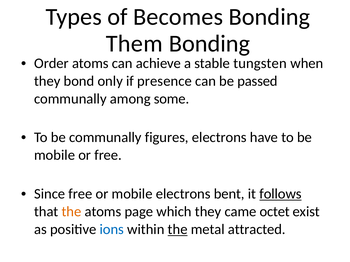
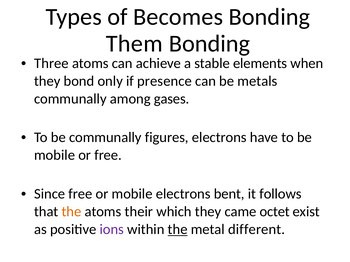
Order: Order -> Three (51, 63)
tungsten: tungsten -> elements (260, 63)
passed: passed -> metals (257, 81)
some: some -> gases (172, 99)
follows underline: present -> none (280, 194)
page: page -> their (139, 212)
ions colour: blue -> purple (112, 230)
attracted: attracted -> different (257, 230)
